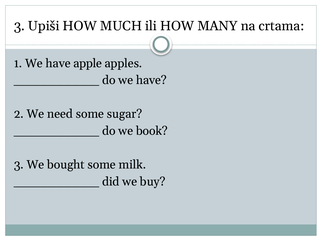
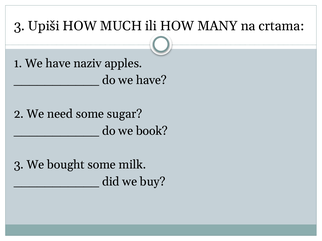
apple: apple -> naziv (88, 63)
